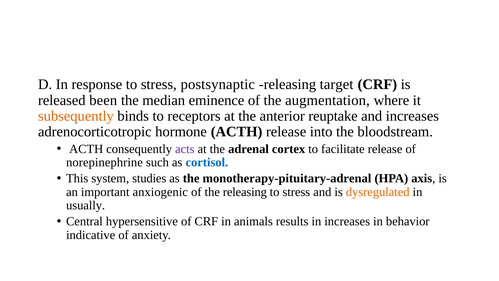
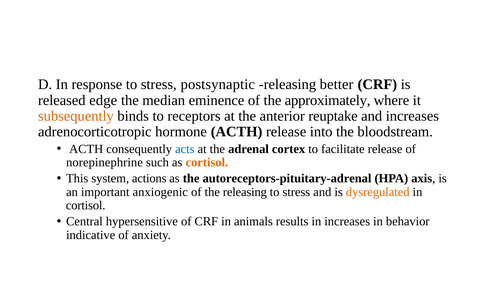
target: target -> better (337, 84)
been: been -> edge (103, 100)
augmentation: augmentation -> approximately (328, 100)
acts colour: purple -> blue (185, 149)
cortisol colour: blue -> orange (207, 162)
studies: studies -> actions (149, 178)
monotherapy-pituitary-adrenal: monotherapy-pituitary-adrenal -> autoreceptors-pituitary-adrenal (287, 178)
usually: usually -> cortisol (86, 205)
